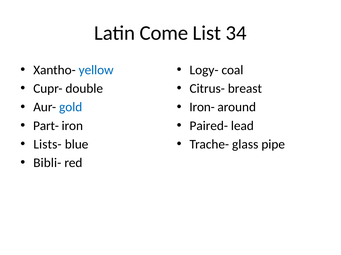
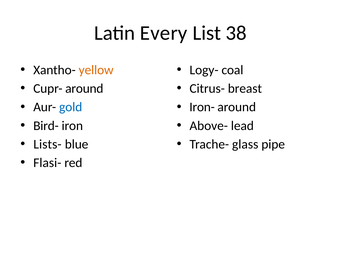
Come: Come -> Every (164, 33)
34: 34 -> 38 (236, 33)
yellow colour: blue -> orange (96, 70)
Cupr- double: double -> around (84, 89)
Part-: Part- -> Bird- (46, 126)
Paired-: Paired- -> Above- (209, 126)
Bibli-: Bibli- -> Flasi- (47, 163)
